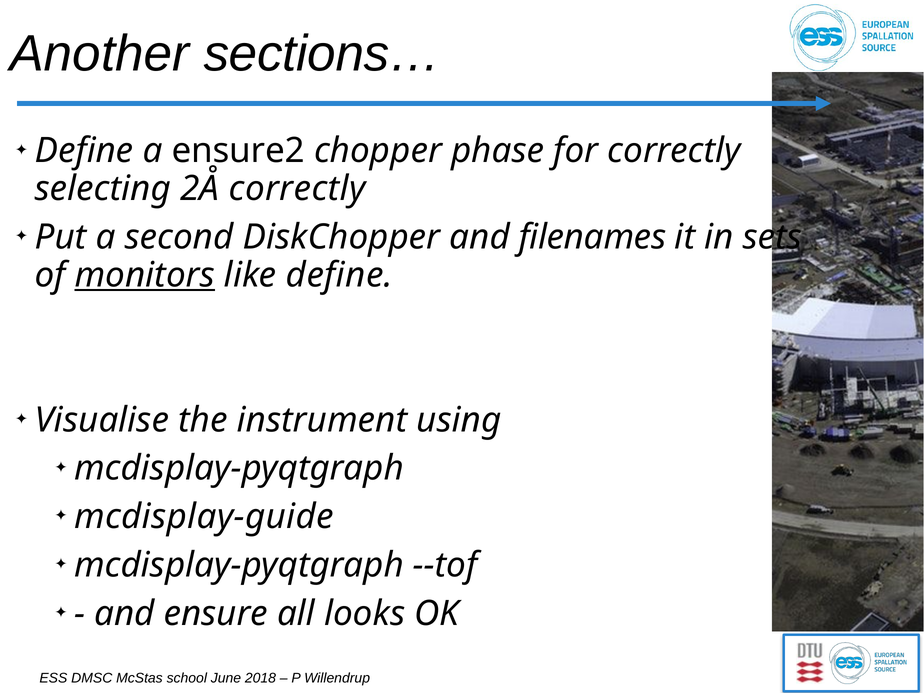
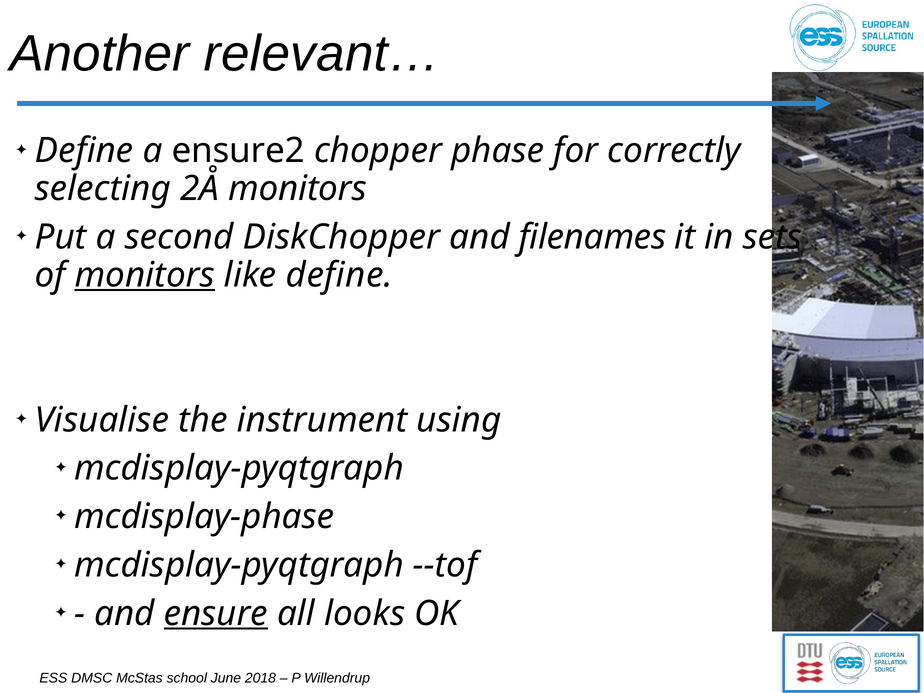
sections…: sections… -> relevant… (322, 54)
2Å correctly: correctly -> monitors (297, 189)
mcdisplay-guide: mcdisplay-guide -> mcdisplay-phase (204, 517)
ensure underline: none -> present (216, 614)
